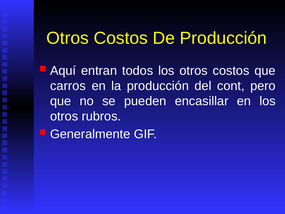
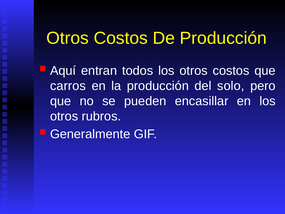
cont: cont -> solo (231, 86)
